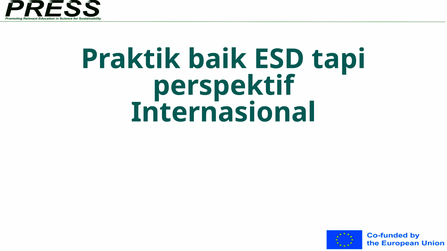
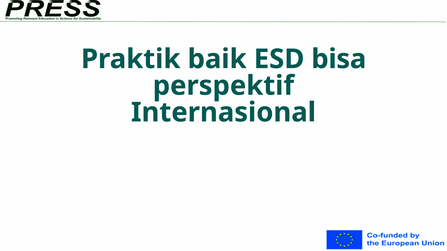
tapi: tapi -> bisa (339, 59)
